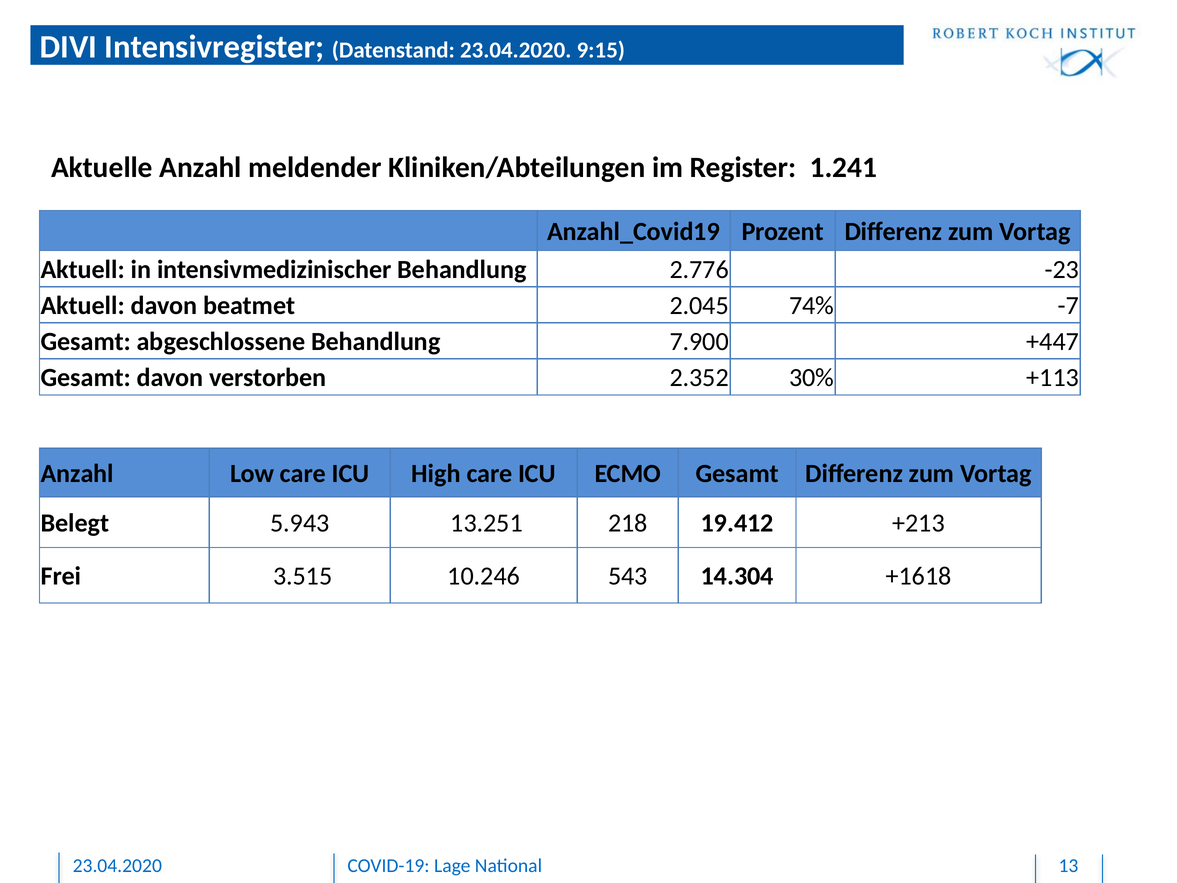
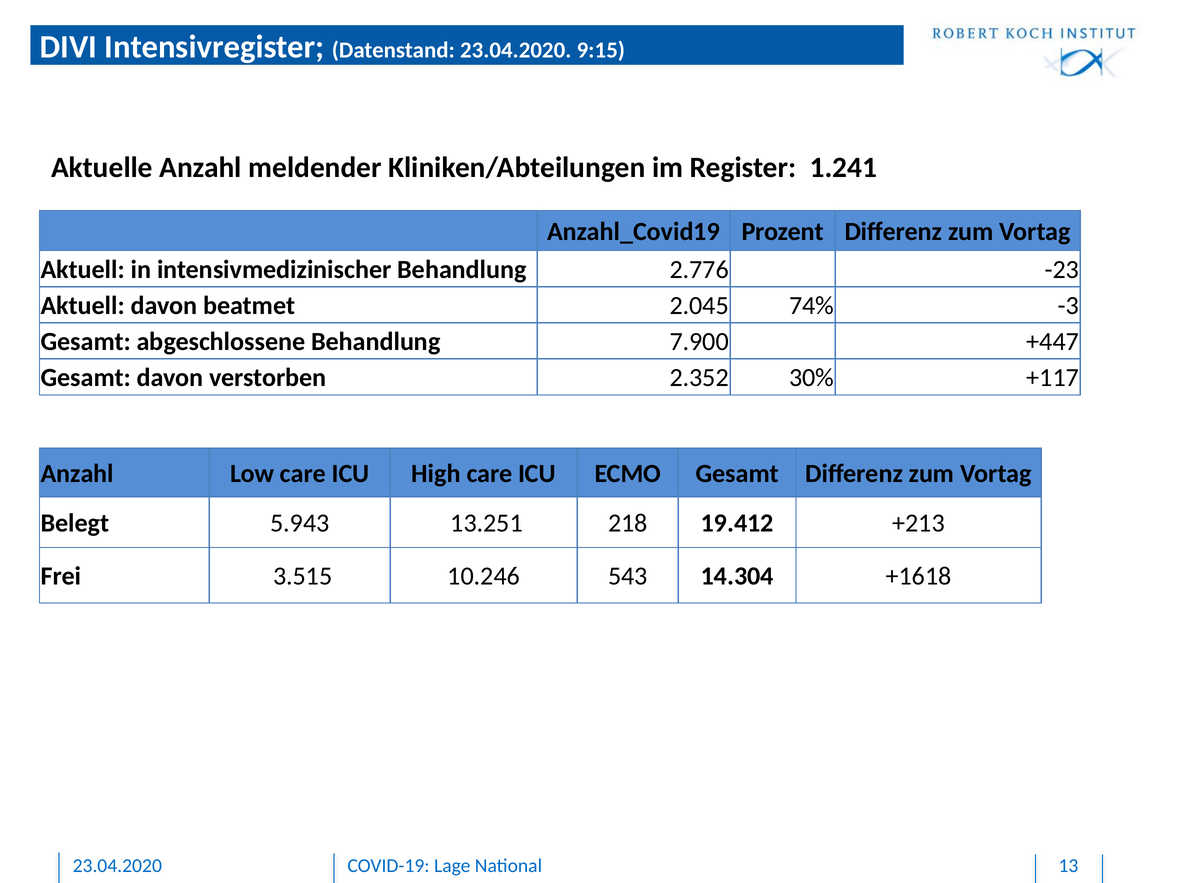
-7: -7 -> -3 (1068, 306)
+113: +113 -> +117 (1053, 378)
